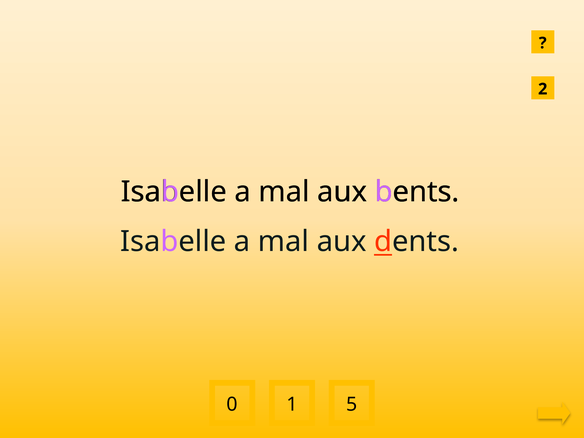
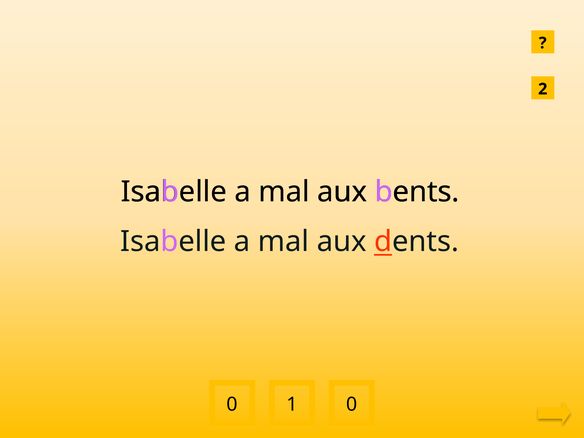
0 5: 5 -> 0 (352, 404)
